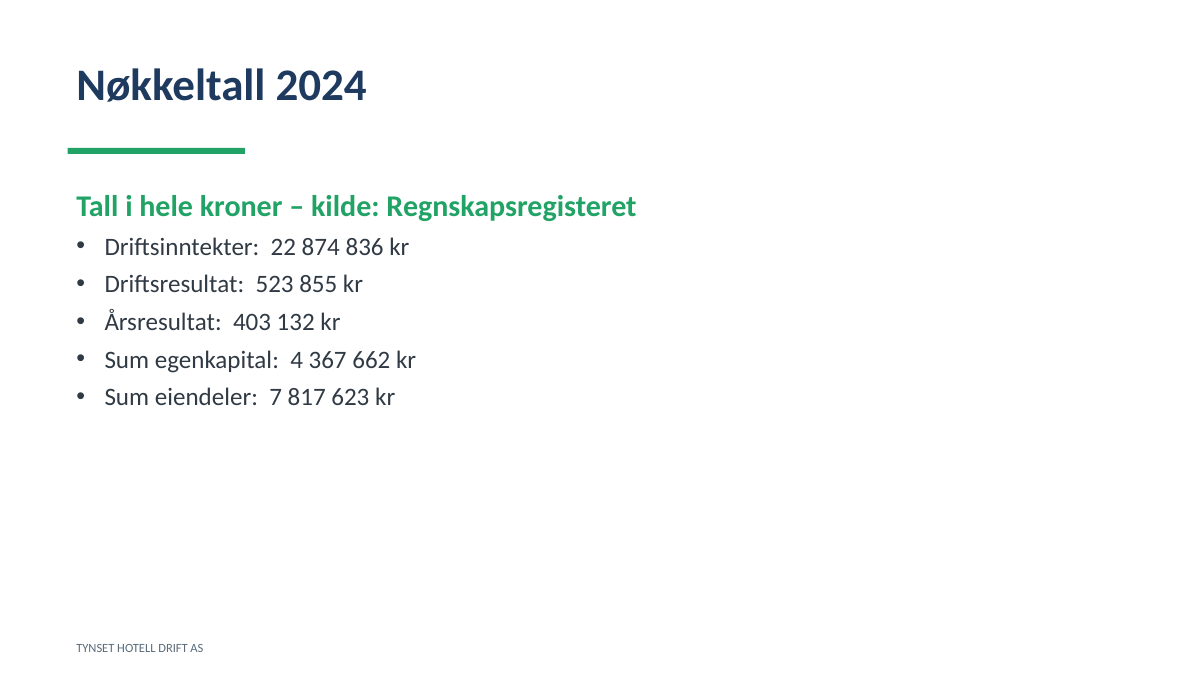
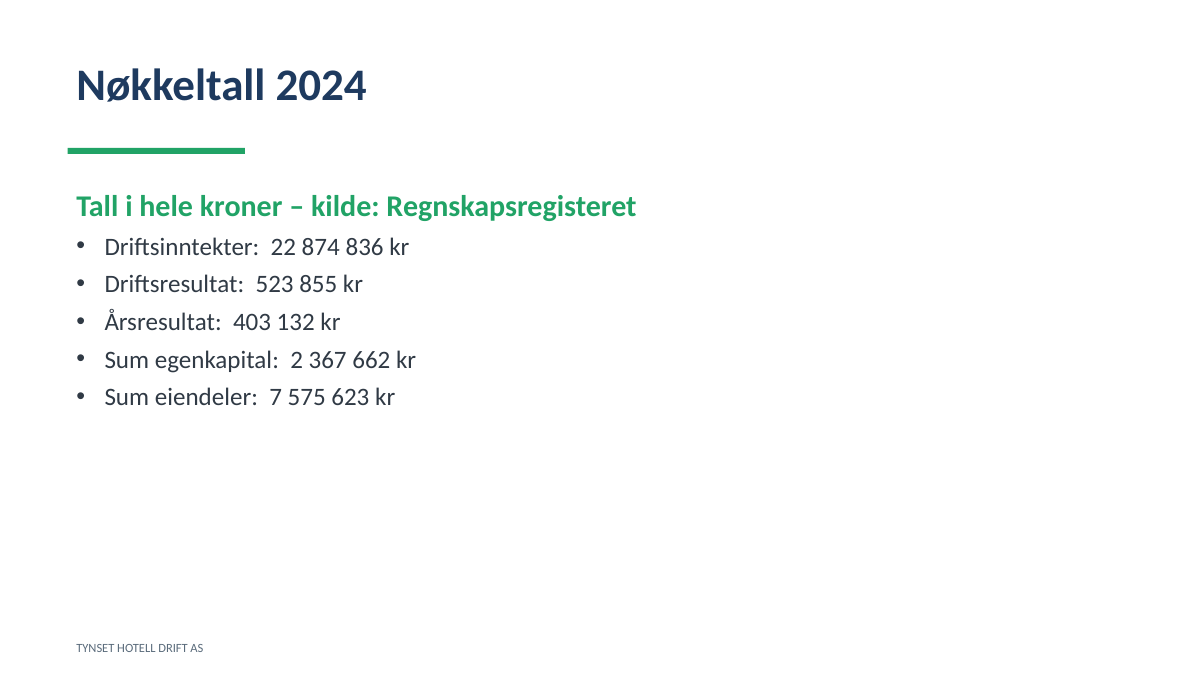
4: 4 -> 2 (297, 360)
817: 817 -> 575 (307, 397)
